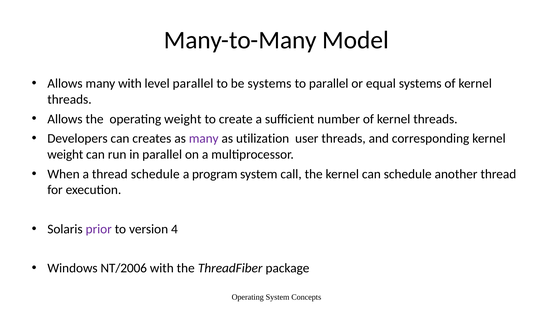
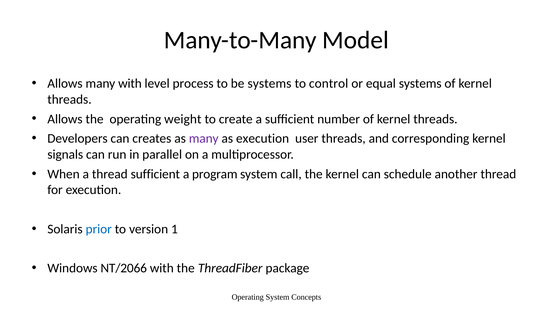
level parallel: parallel -> process (193, 84)
to parallel: parallel -> control (329, 84)
as utilization: utilization -> execution (263, 139)
weight: weight -> signals (65, 154)
thread schedule: schedule -> sufficient (155, 174)
prior colour: purple -> blue (99, 229)
4: 4 -> 1 (174, 229)
NT/2006: NT/2006 -> NT/2066 (124, 268)
